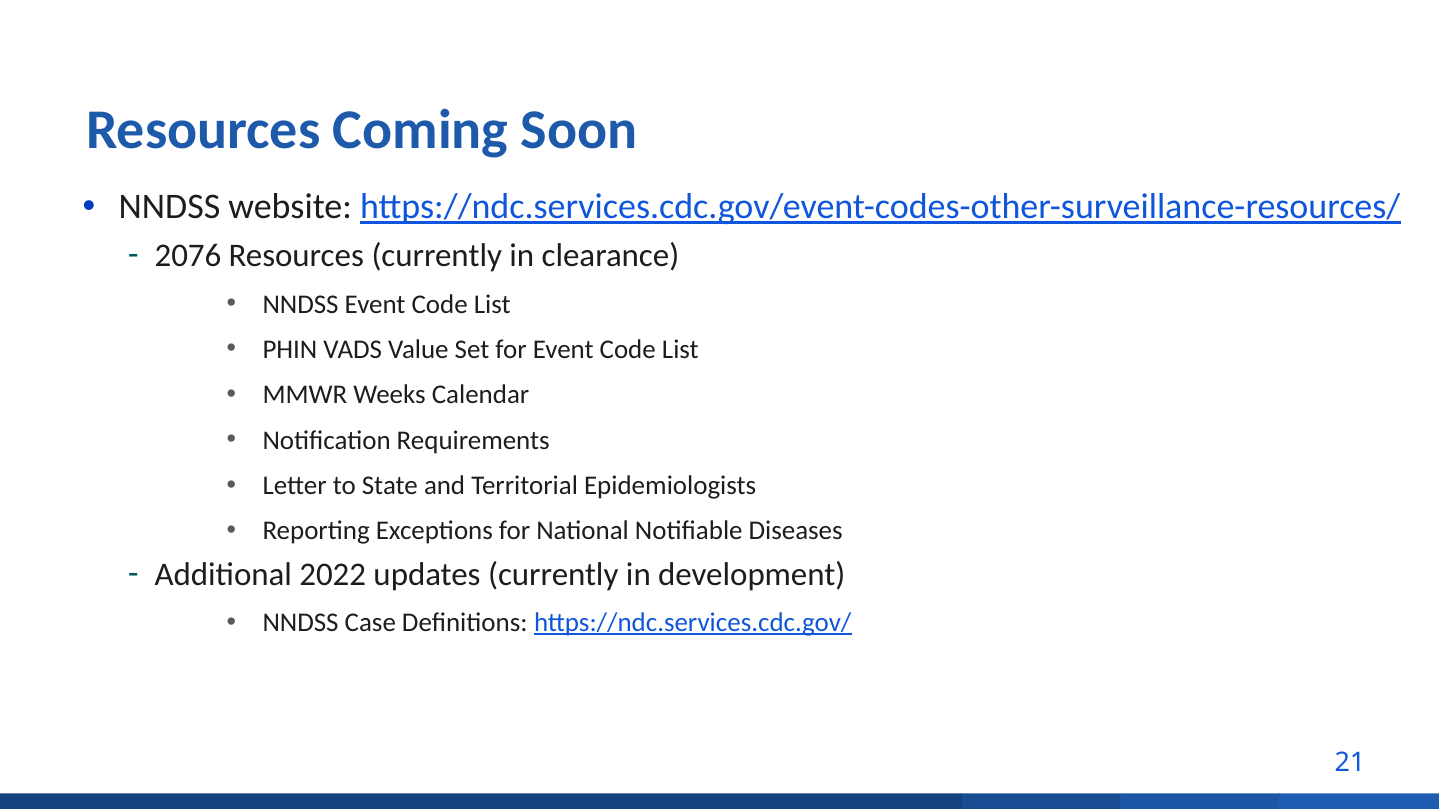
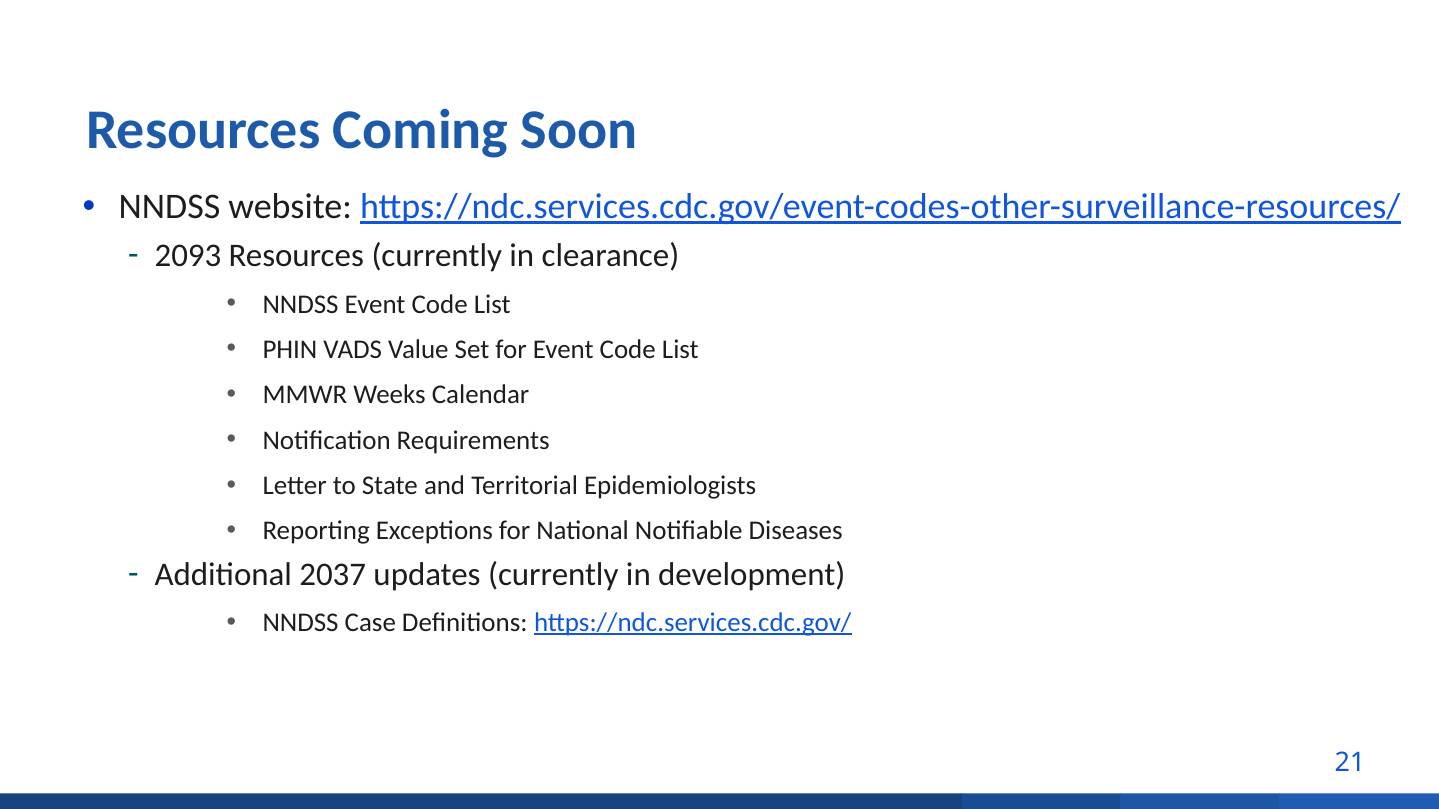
2076: 2076 -> 2093 (188, 256)
2022: 2022 -> 2037 (333, 575)
